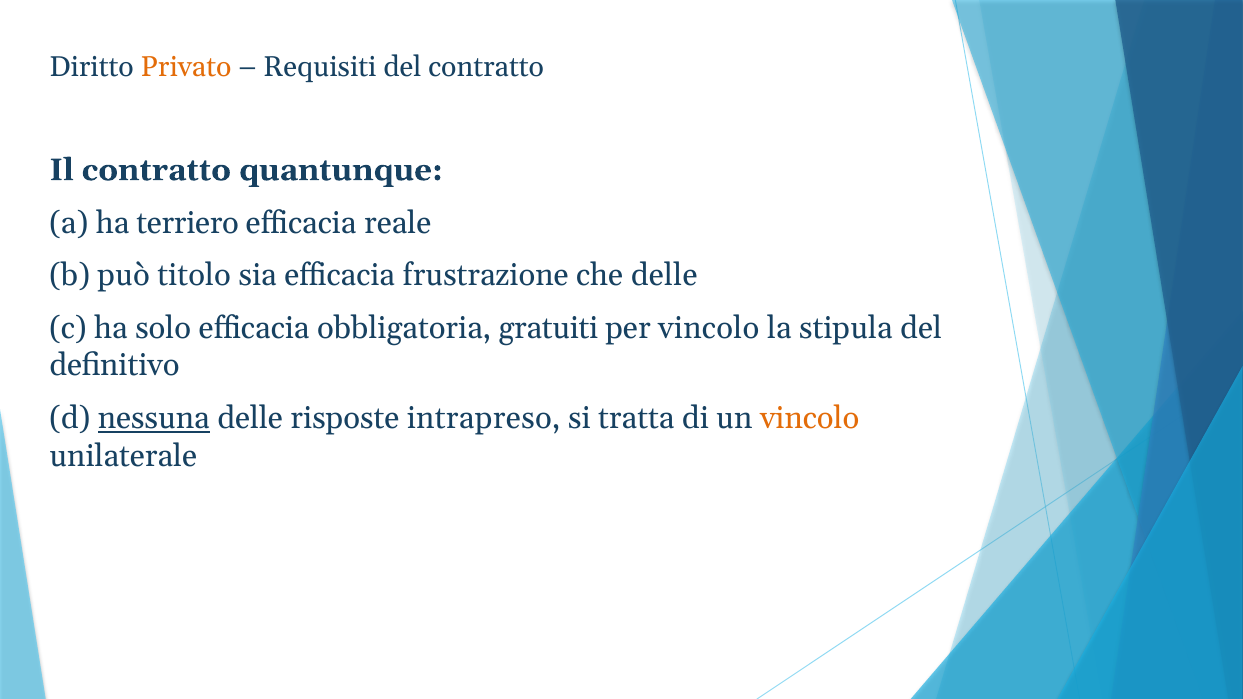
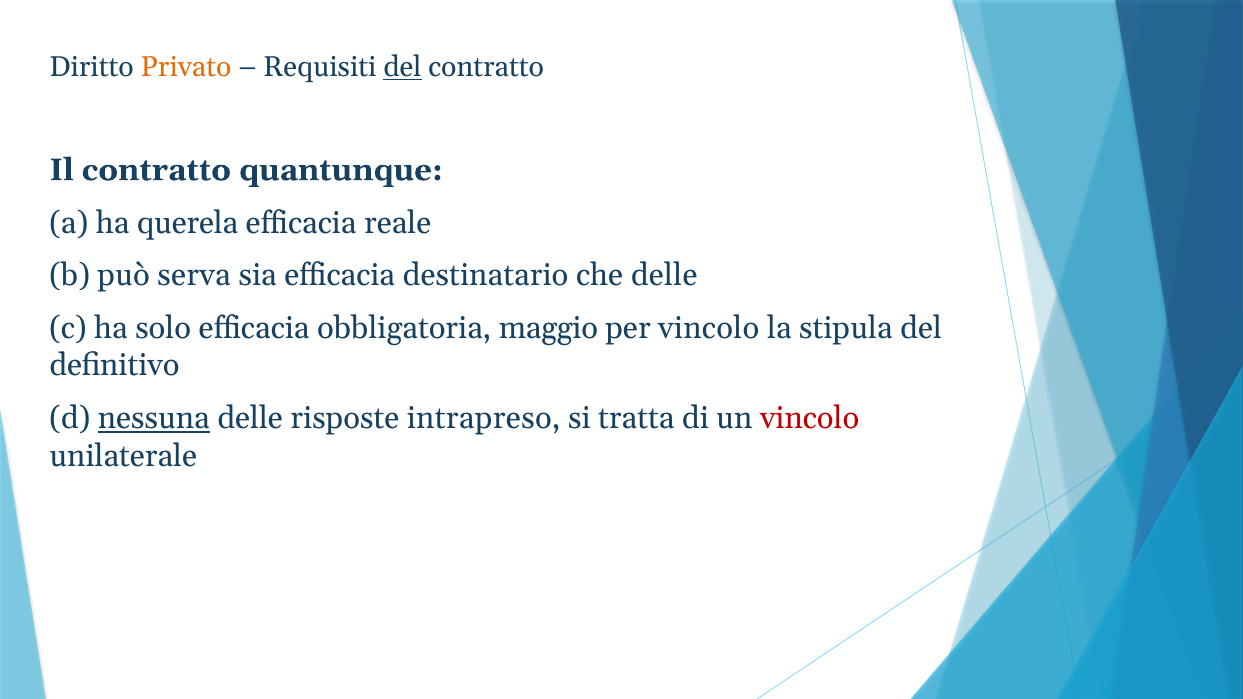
del underline: none -> present (402, 67)
terriero: terriero -> querela (188, 223)
titolo: titolo -> serva (194, 276)
frustrazione: frustrazione -> destinatario (486, 276)
gratuiti: gratuiti -> maggio (548, 329)
vincolo colour: orange -> red (810, 419)
